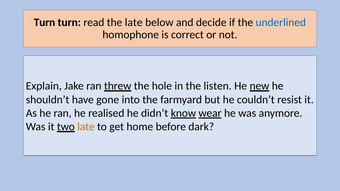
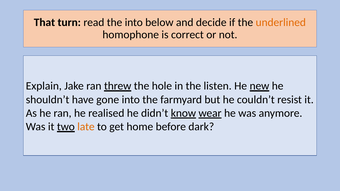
Turn: Turn -> That (44, 22)
the late: late -> into (134, 22)
underlined colour: blue -> orange (281, 22)
